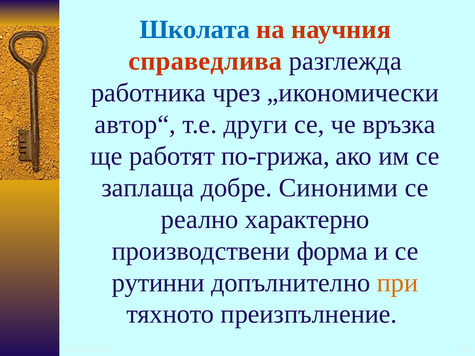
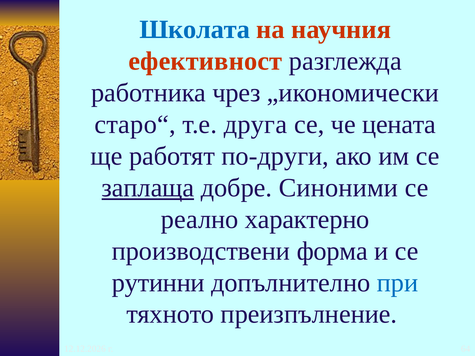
справедлива: справедлива -> ефективност (205, 61)
автор“: автор“ -> старо“ (135, 125)
други: други -> друга (255, 125)
връзка: връзка -> цената (399, 125)
по-грижа: по-грижа -> по-други (275, 156)
заплаща underline: none -> present (148, 188)
при colour: orange -> blue (398, 283)
